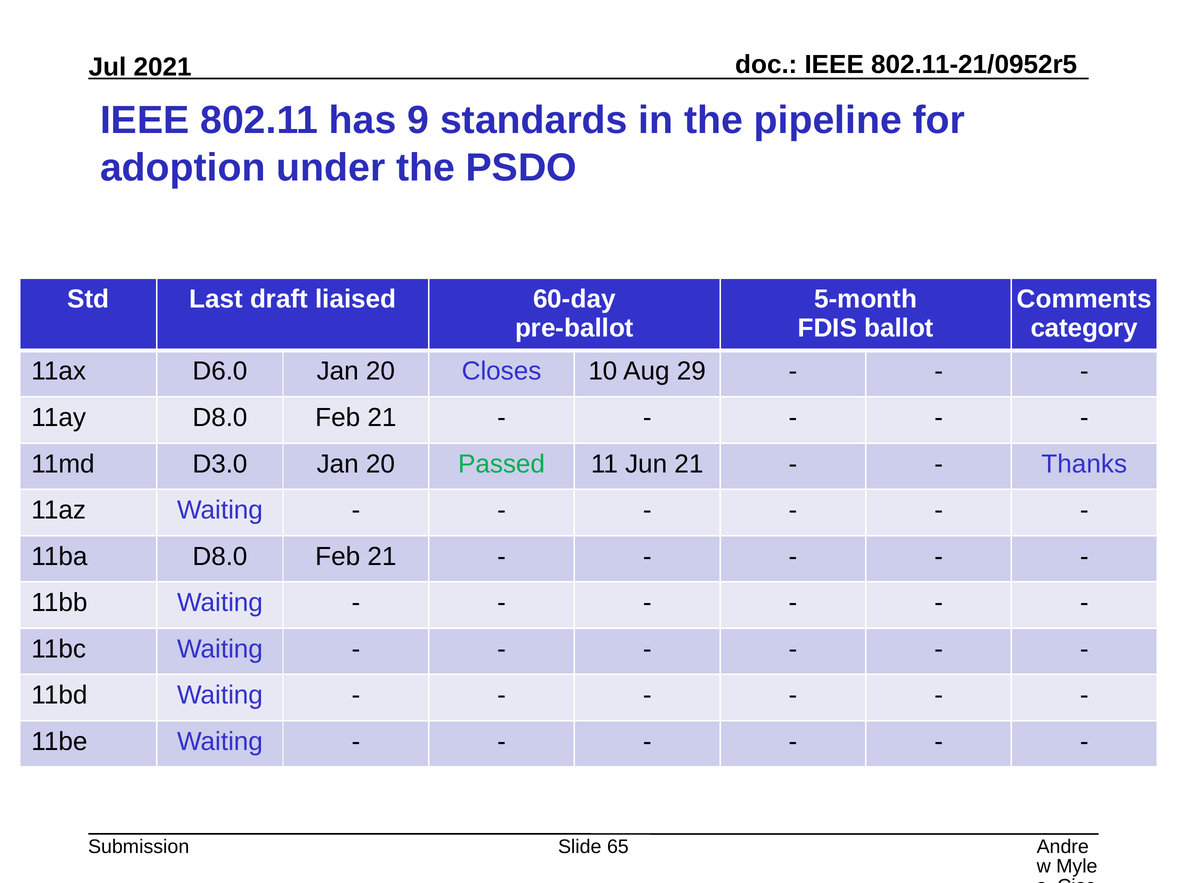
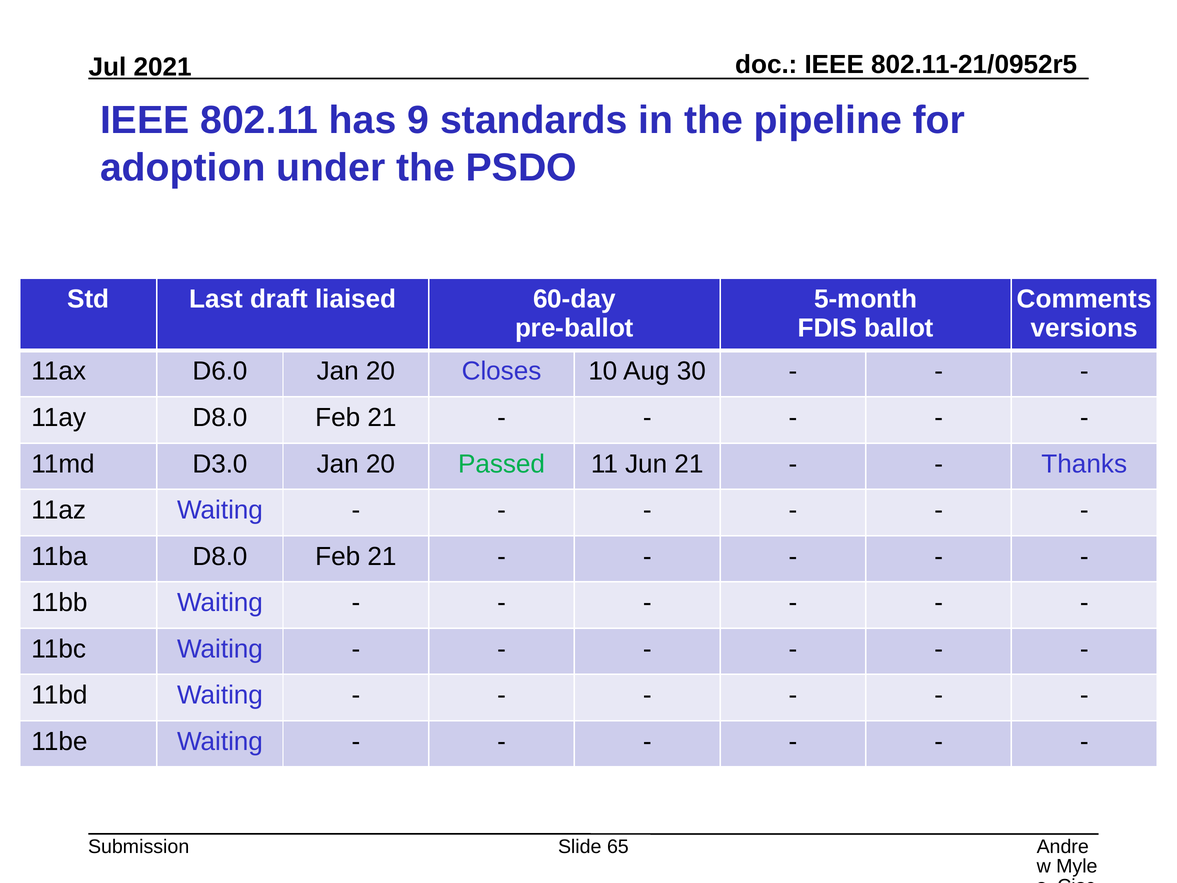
category: category -> versions (1084, 328)
29: 29 -> 30 (691, 371)
